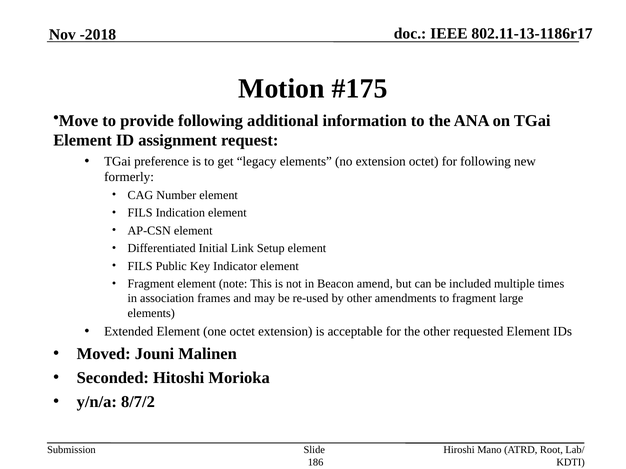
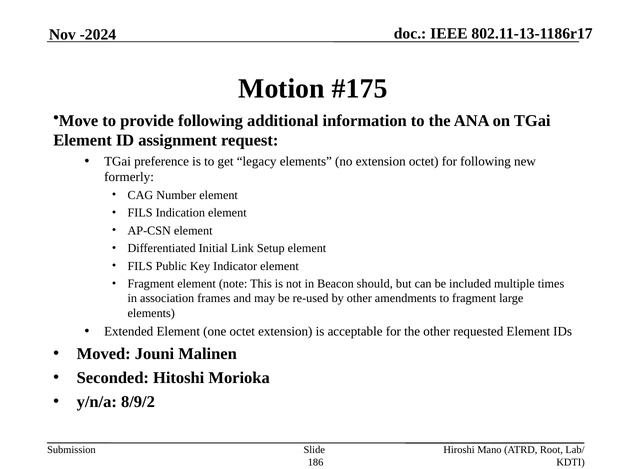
-2018: -2018 -> -2024 (98, 35)
amend: amend -> should (375, 284)
8/7/2: 8/7/2 -> 8/9/2 (138, 402)
